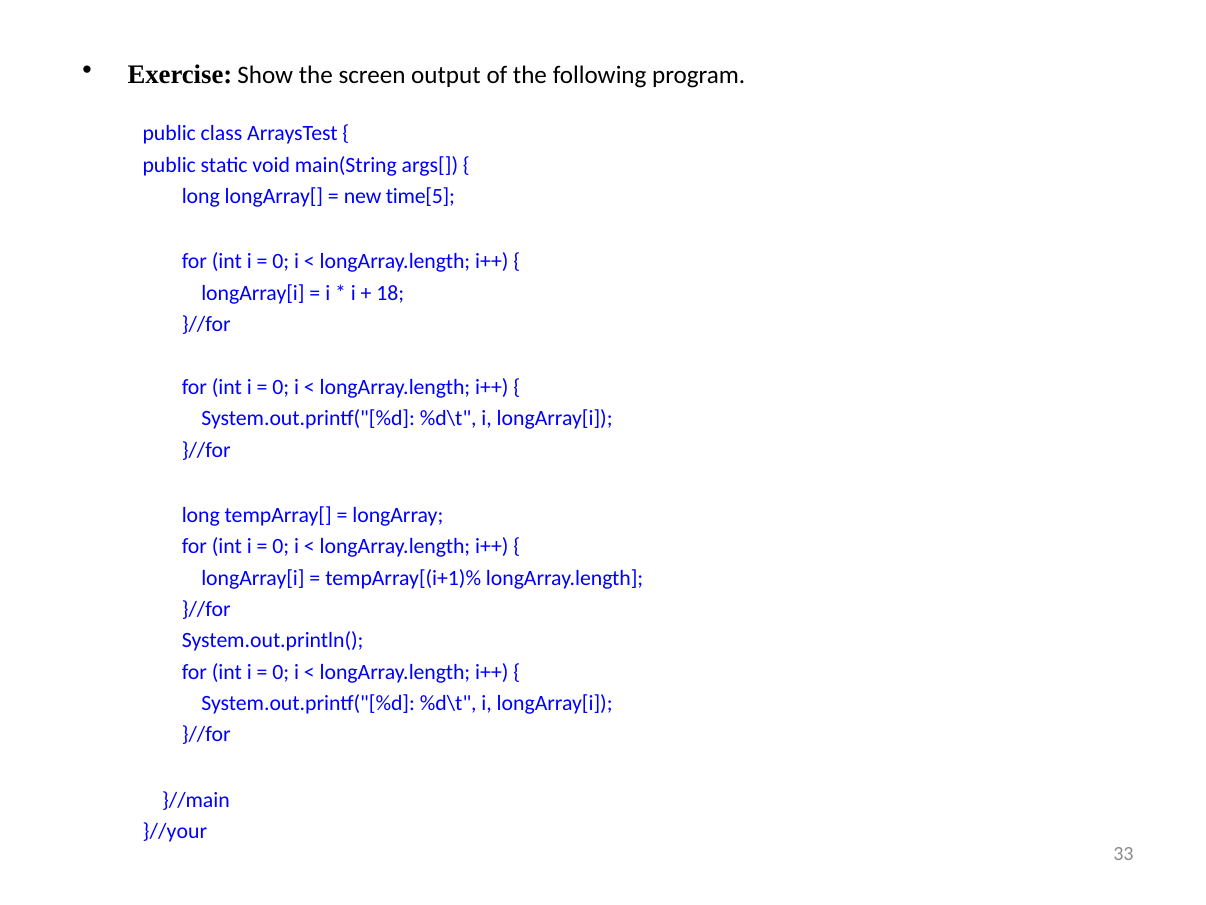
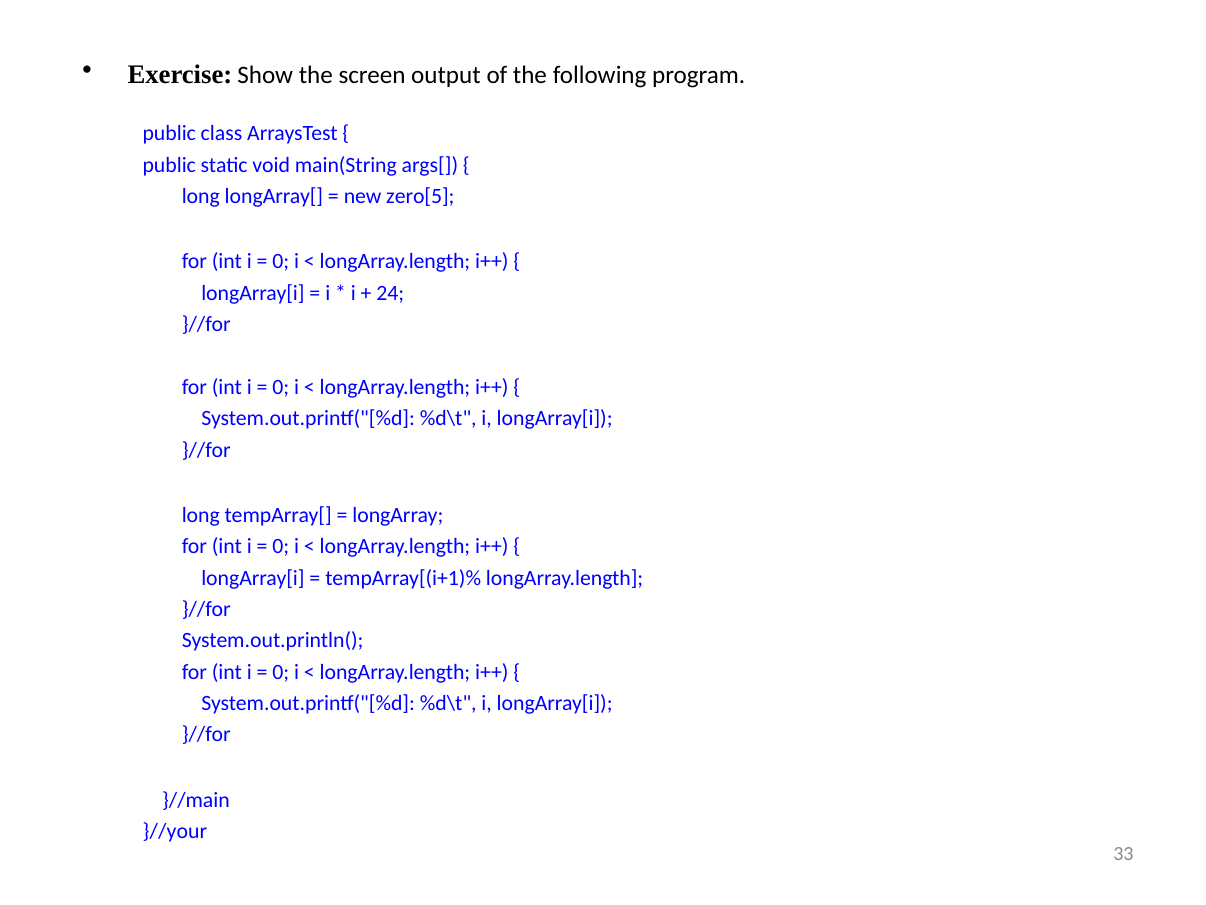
time[5: time[5 -> zero[5 (420, 196)
18: 18 -> 24 (390, 293)
